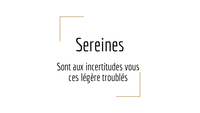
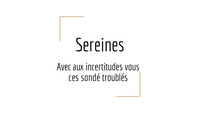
Sont: Sont -> Avec (64, 67)
légère: légère -> sondé (91, 77)
